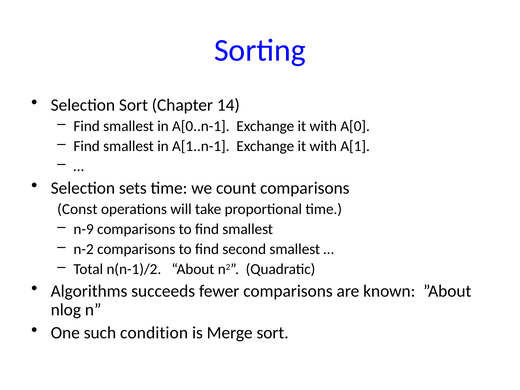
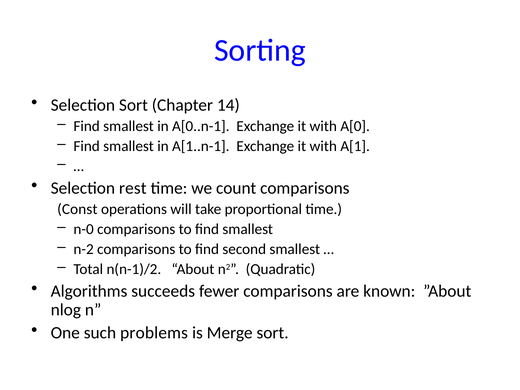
sets: sets -> rest (133, 188)
n-9: n-9 -> n-0 (84, 229)
condition: condition -> problems (154, 333)
